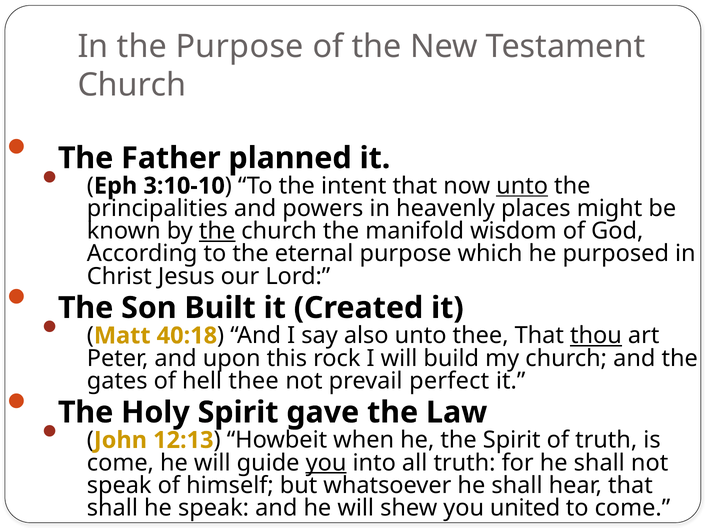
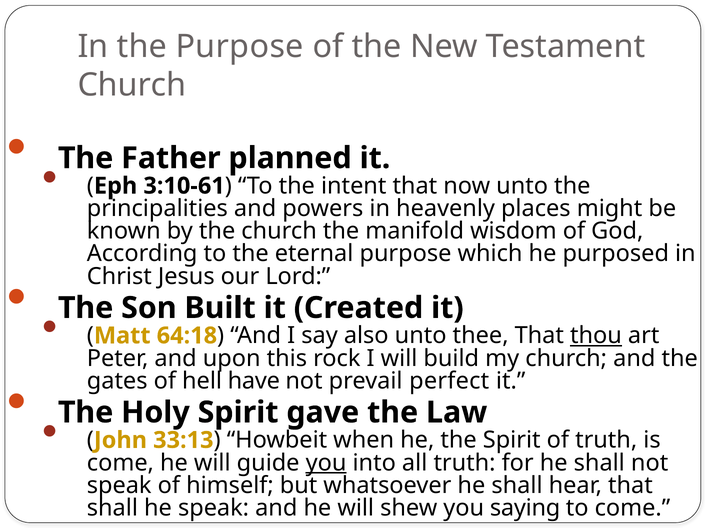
3:10-10: 3:10-10 -> 3:10-61 (184, 186)
unto underline: present -> none (522, 186)
the underline: present -> none (217, 231)
40:18: 40:18 -> 64:18 (187, 335)
hell thee: thee -> have (254, 381)
12:13: 12:13 -> 33:13 (183, 440)
united: united -> saying (525, 508)
